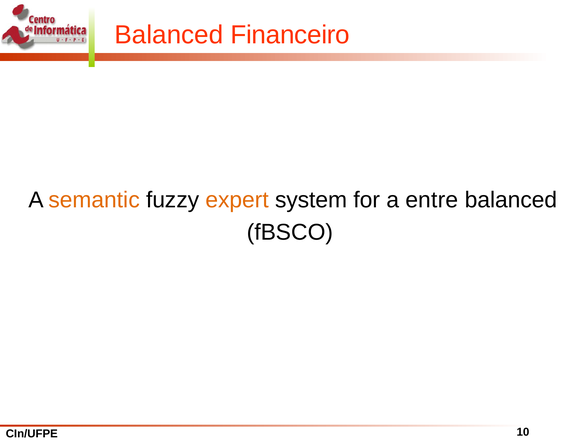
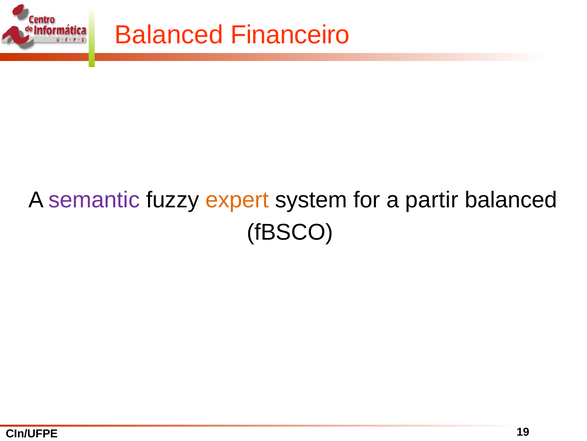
semantic colour: orange -> purple (94, 200)
entre: entre -> partir (432, 200)
10: 10 -> 19 (523, 431)
